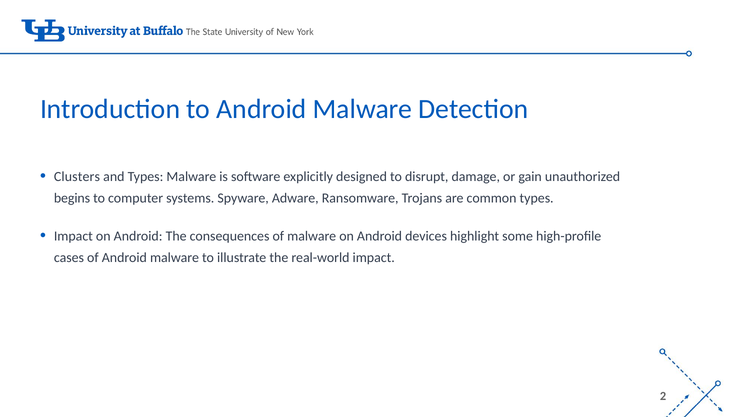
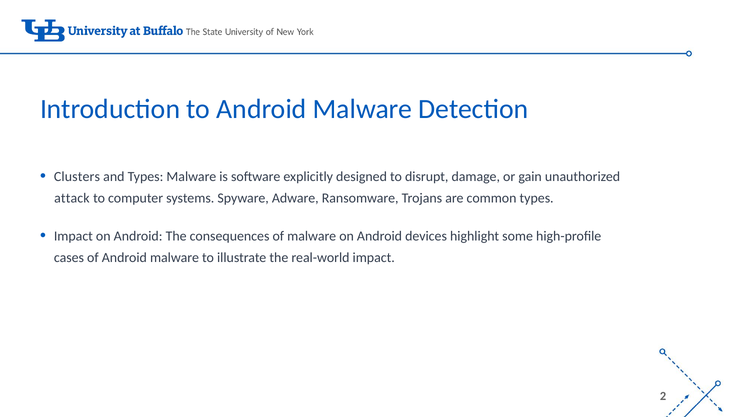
begins: begins -> attack (72, 198)
